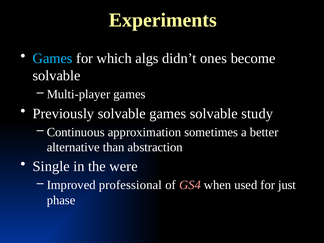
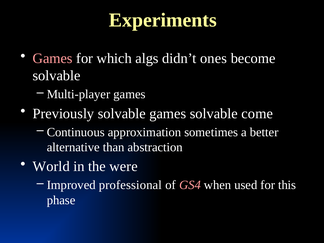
Games colour: light blue -> pink (53, 58)
study: study -> come (257, 114)
Single: Single -> World (51, 166)
just: just -> this (287, 185)
